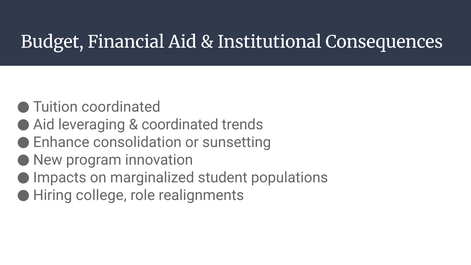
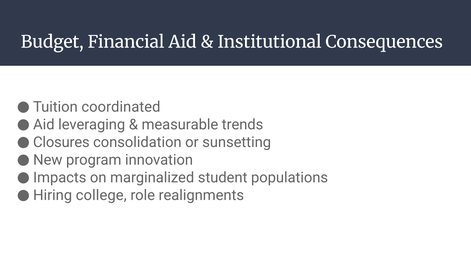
coordinated: coordinated -> measurable (180, 125)
Enhance: Enhance -> Closures (61, 142)
